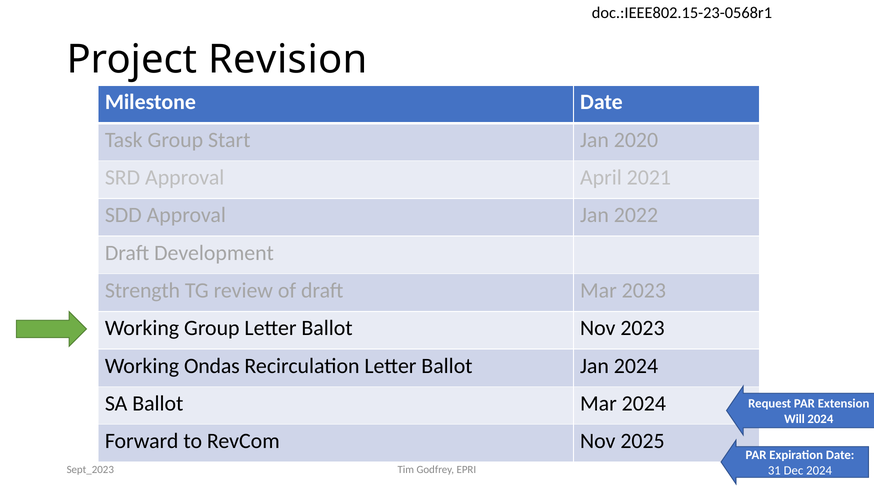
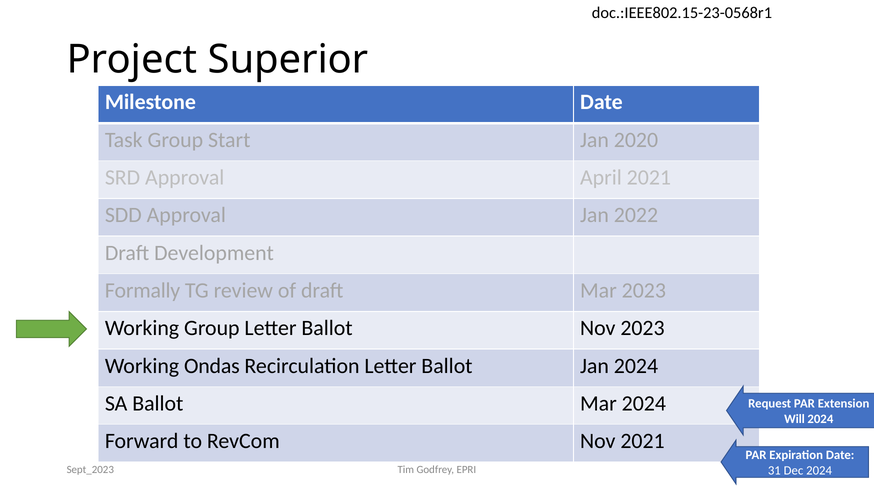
Revision: Revision -> Superior (288, 59)
Strength: Strength -> Formally (143, 290)
Nov 2025: 2025 -> 2021 (643, 441)
